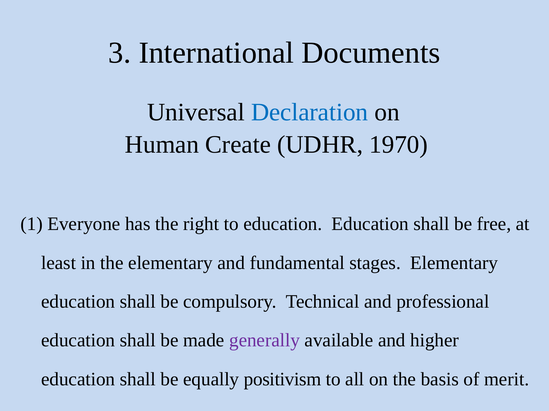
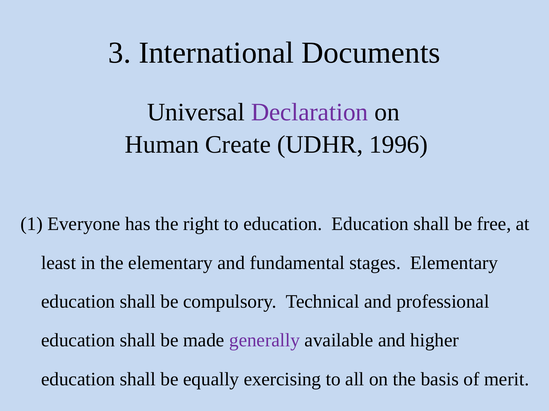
Declaration colour: blue -> purple (310, 112)
1970: 1970 -> 1996 (399, 145)
positivism: positivism -> exercising (283, 380)
